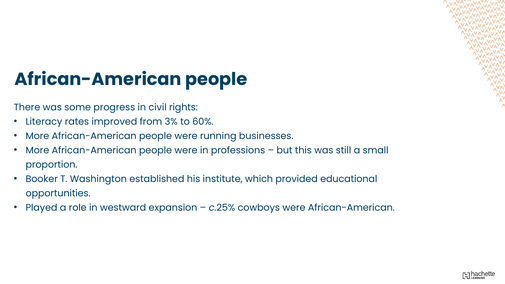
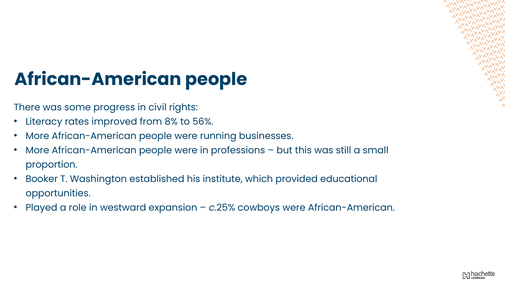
3%: 3% -> 8% (171, 122)
60%: 60% -> 56% (203, 122)
